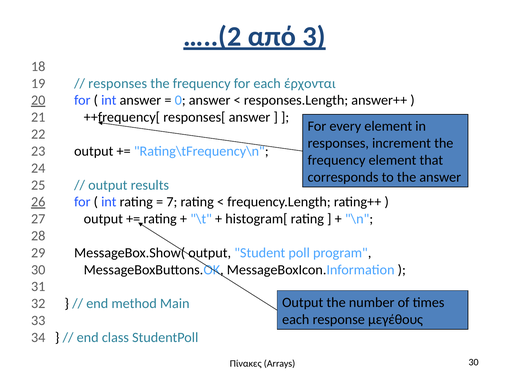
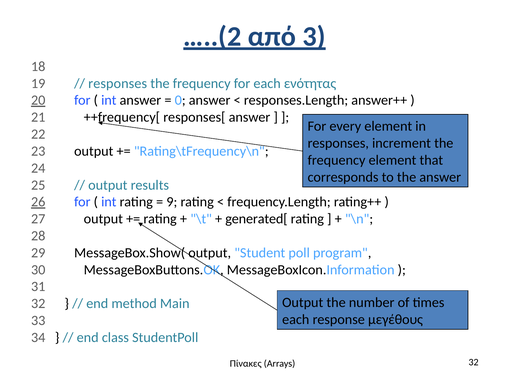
έρχονται: έρχονται -> ενότητας (310, 84)
7: 7 -> 9 (172, 202)
histogram[: histogram[ -> generated[ (256, 219)
Arrays 30: 30 -> 32 (474, 363)
